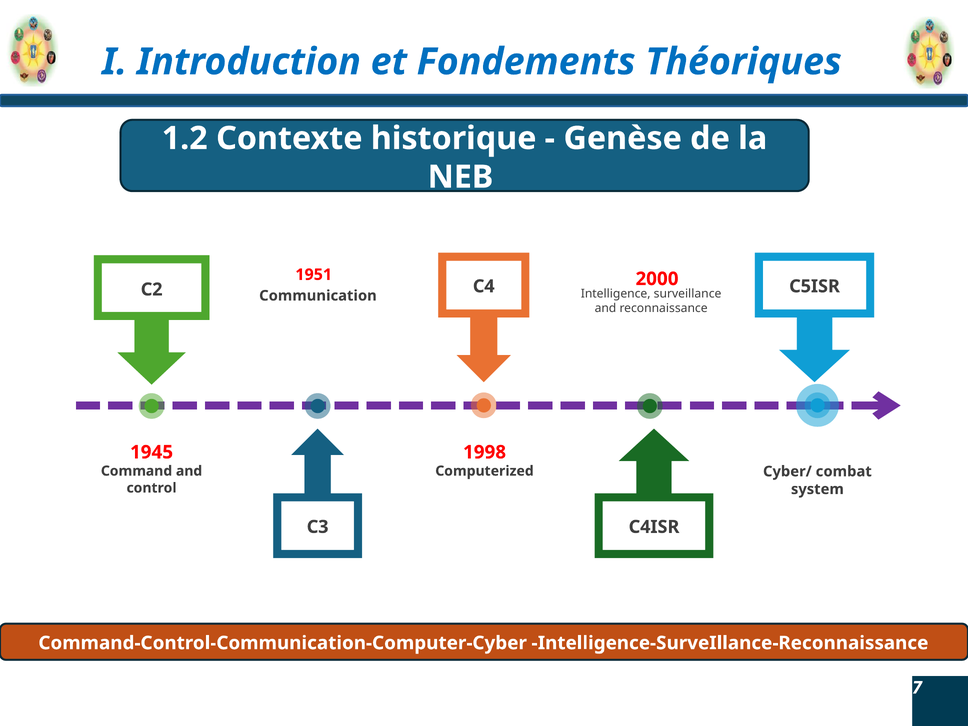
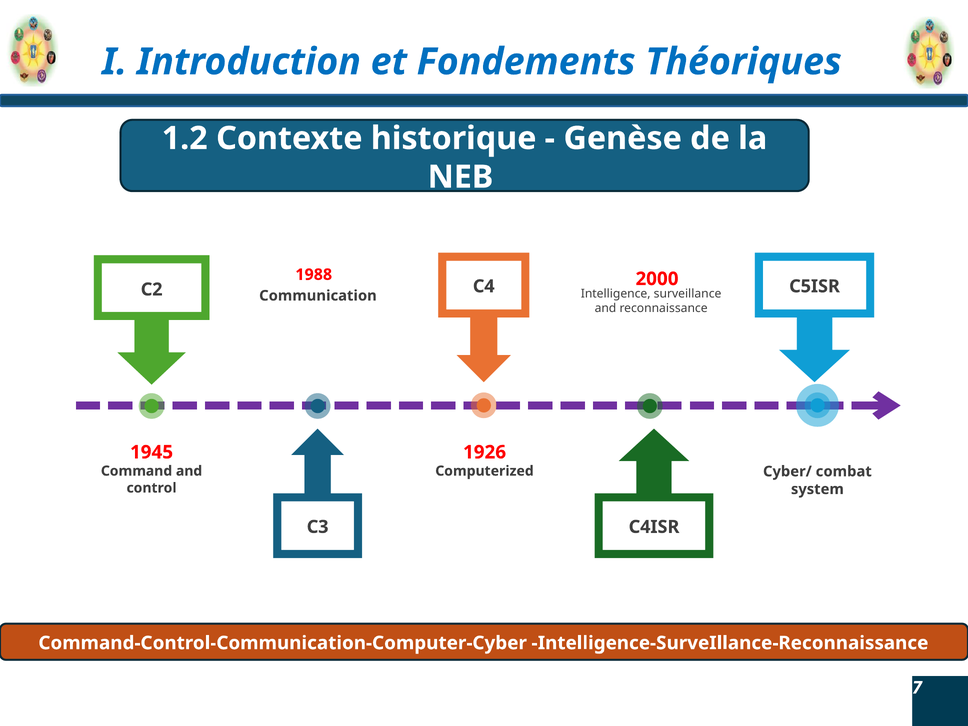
1951: 1951 -> 1988 (314, 275)
1998: 1998 -> 1926 (485, 452)
